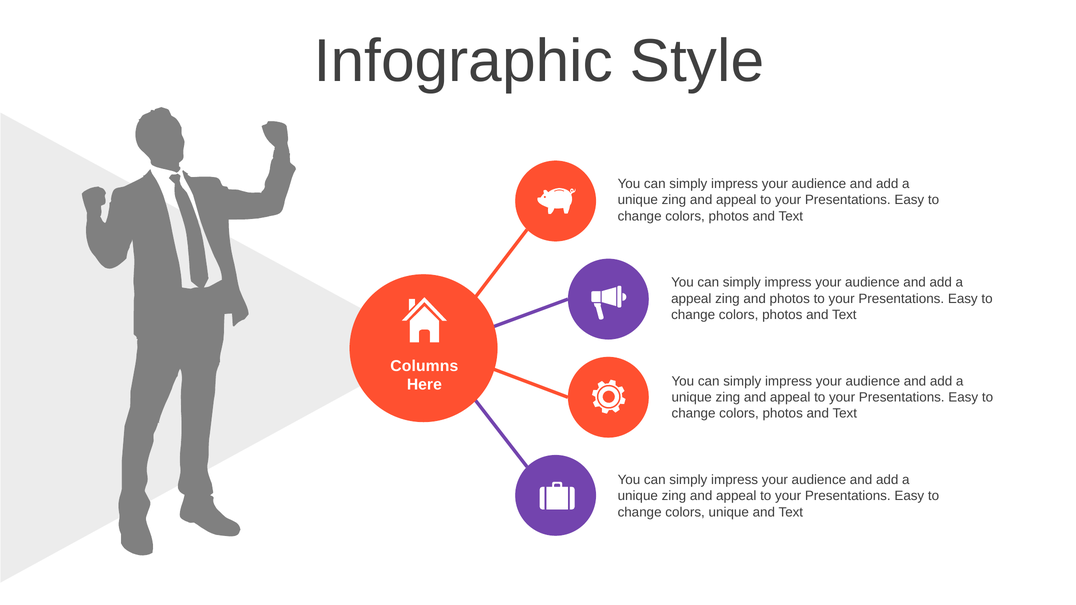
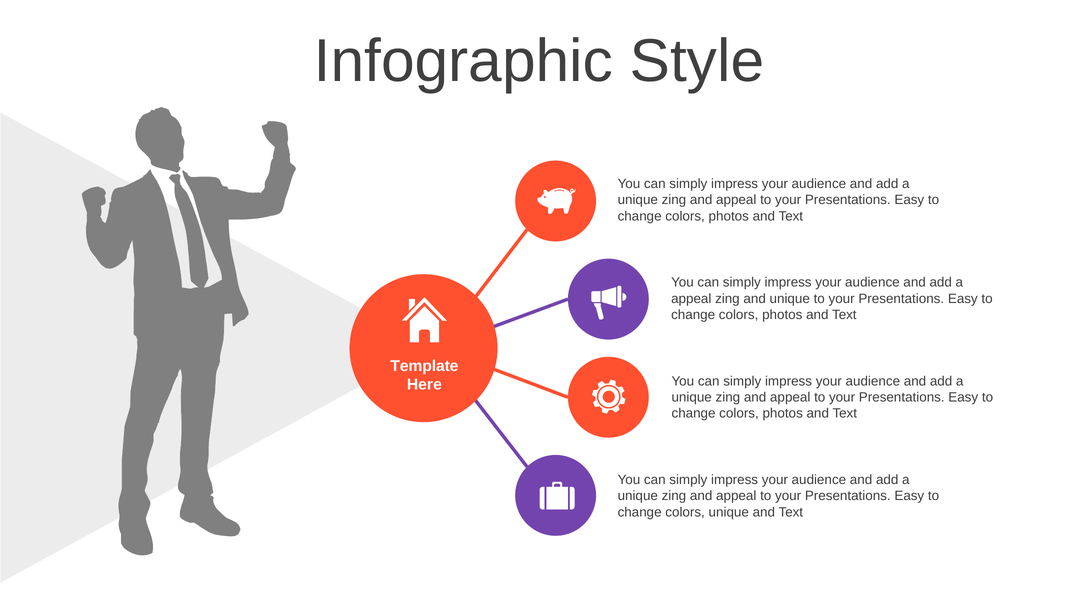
and photos: photos -> unique (790, 299)
Columns: Columns -> Template (424, 366)
